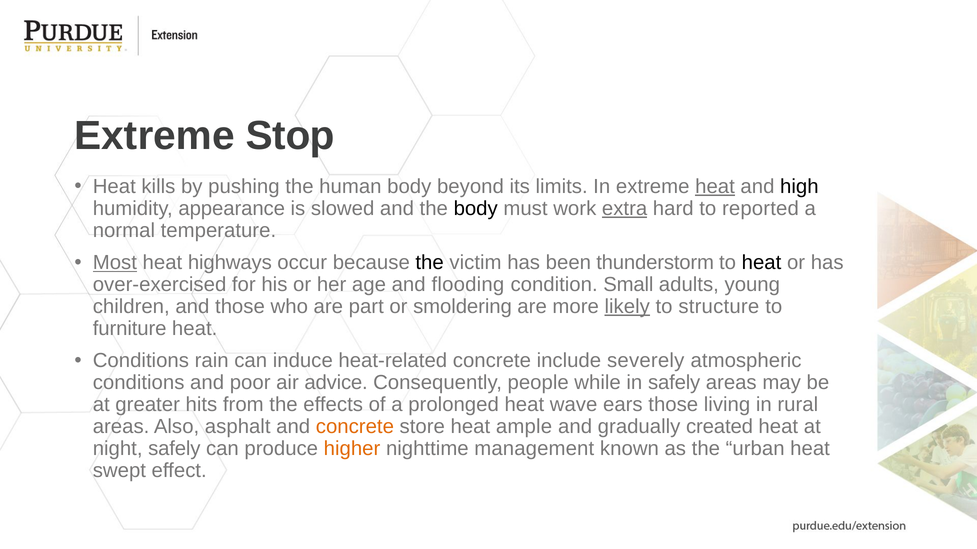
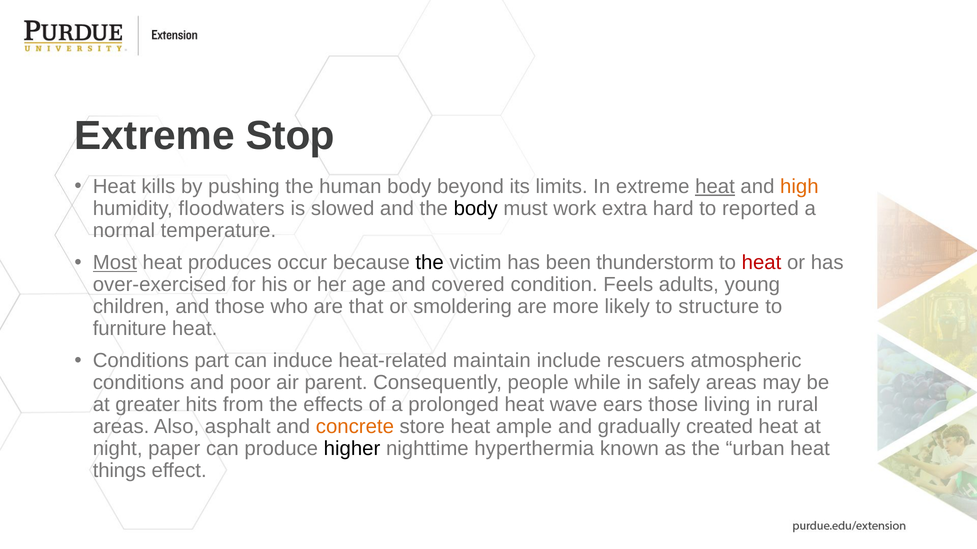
high colour: black -> orange (799, 187)
appearance: appearance -> floodwaters (232, 209)
extra underline: present -> none (625, 209)
highways: highways -> produces (230, 263)
heat colour: black -> red (762, 263)
flooding: flooding -> covered (468, 285)
Small: Small -> Feels (628, 285)
part: part -> that (366, 307)
likely underline: present -> none (627, 307)
rain: rain -> part (212, 361)
heat-related concrete: concrete -> maintain (492, 361)
severely: severely -> rescuers (646, 361)
advice: advice -> parent (336, 383)
night safely: safely -> paper (174, 449)
higher colour: orange -> black (352, 449)
management: management -> hyperthermia (534, 449)
swept: swept -> things (119, 471)
